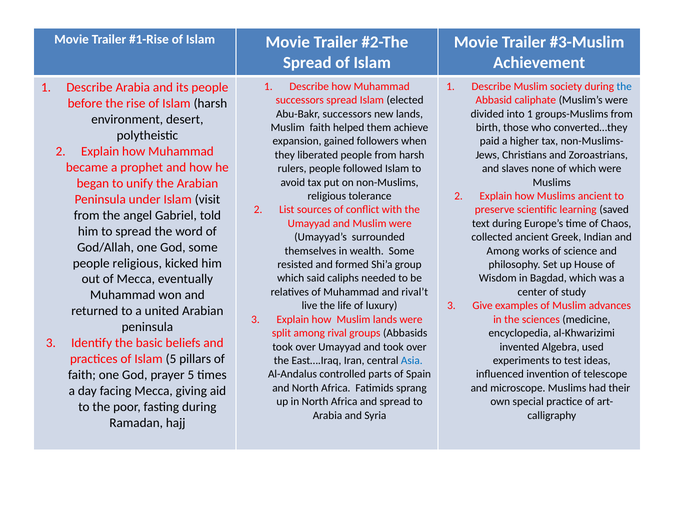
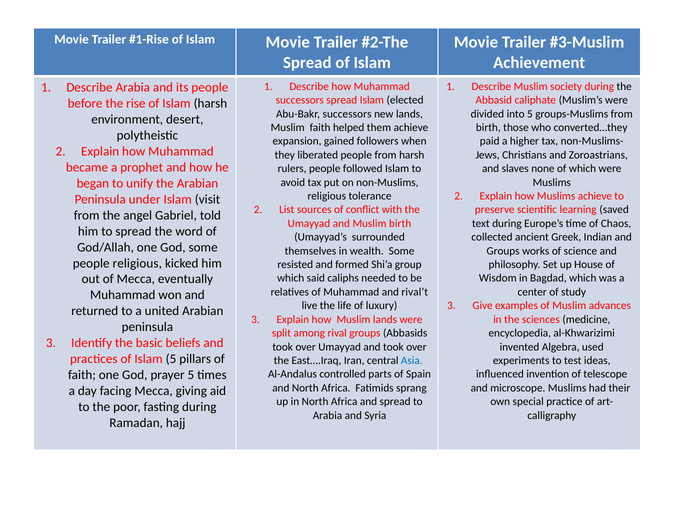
the colour: blue -> black (624, 86)
into 1: 1 -> 5 (530, 114)
Muslims ancient: ancient -> achieve (595, 196)
Muslim were: were -> birth (400, 223)
Among: Among -> Groups (503, 251)
